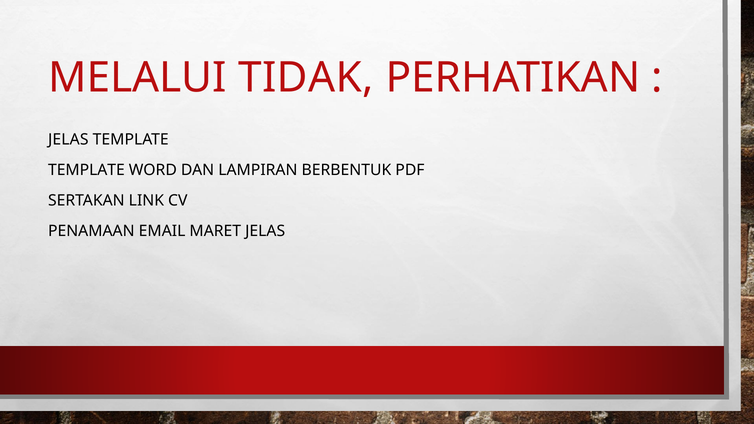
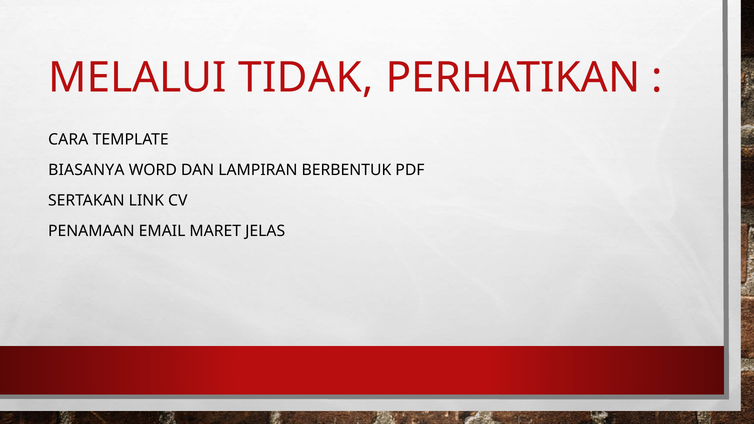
JELAS: JELAS -> CARA (68, 140)
TEMPLATE: TEMPLATE -> BIASANYA (86, 170)
